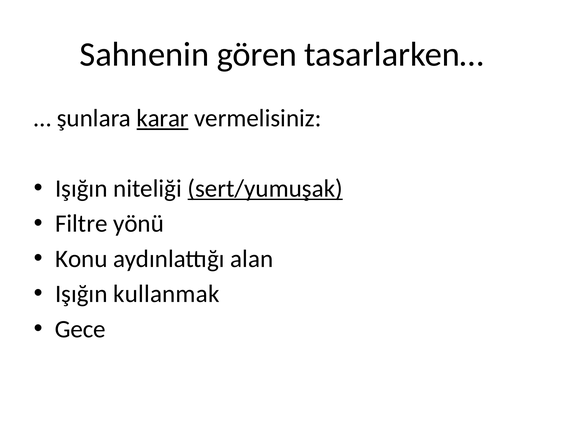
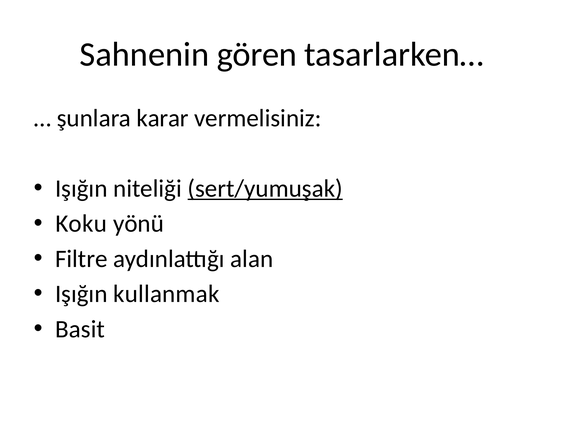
karar underline: present -> none (163, 118)
Filtre: Filtre -> Koku (81, 224)
Konu: Konu -> Filtre (81, 259)
Gece: Gece -> Basit (80, 329)
